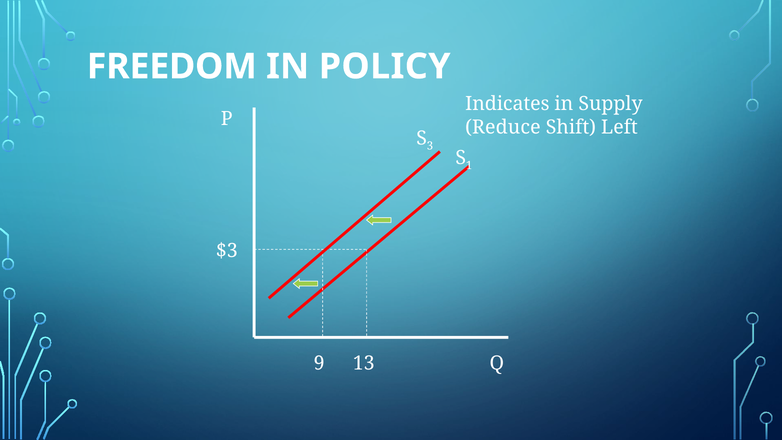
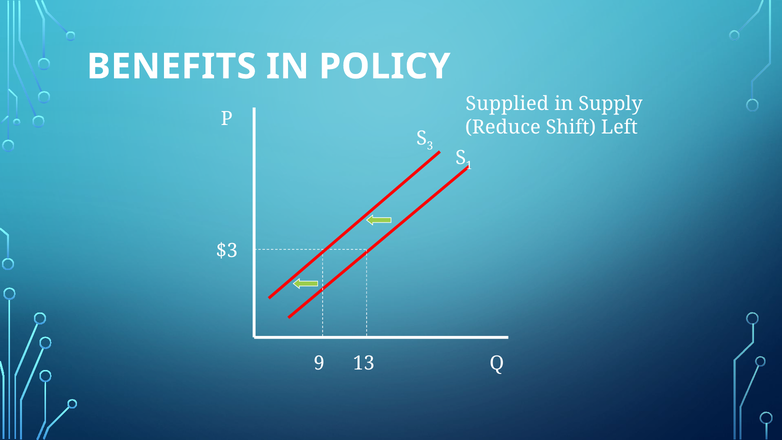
FREEDOM: FREEDOM -> BENEFITS (172, 66)
Indicates: Indicates -> Supplied (507, 104)
